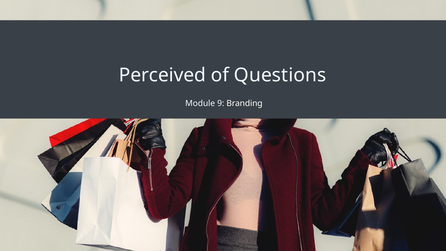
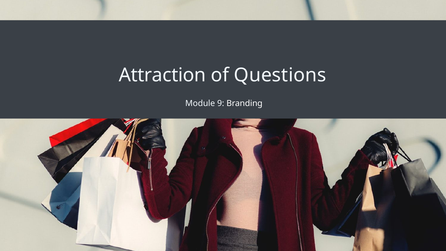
Perceived: Perceived -> Attraction (162, 75)
